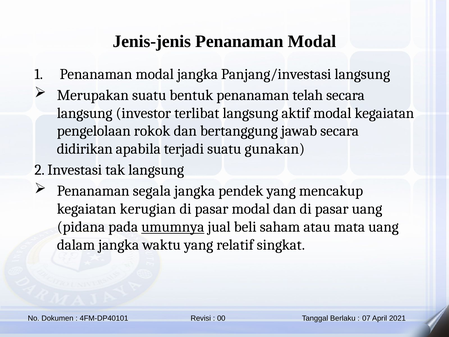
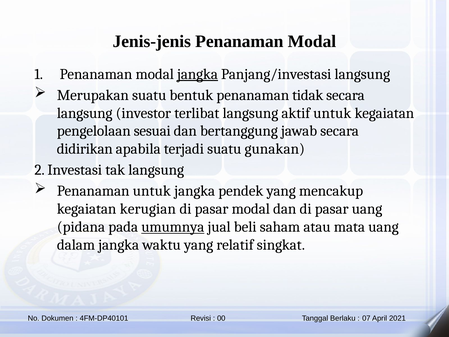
jangka underline: none -> present (198, 74)
telah: telah -> tidak (308, 95)
aktif modal: modal -> untuk (332, 113)
rokok: rokok -> sesuai (152, 131)
Penanaman segala: segala -> untuk (152, 191)
